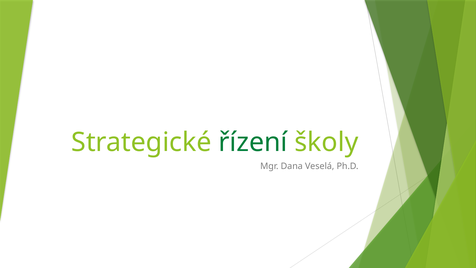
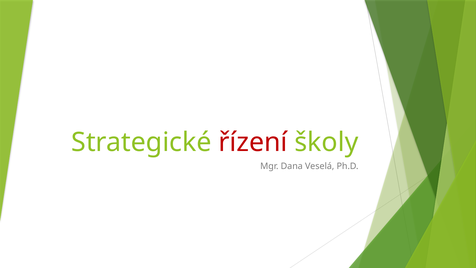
řízení colour: green -> red (253, 142)
